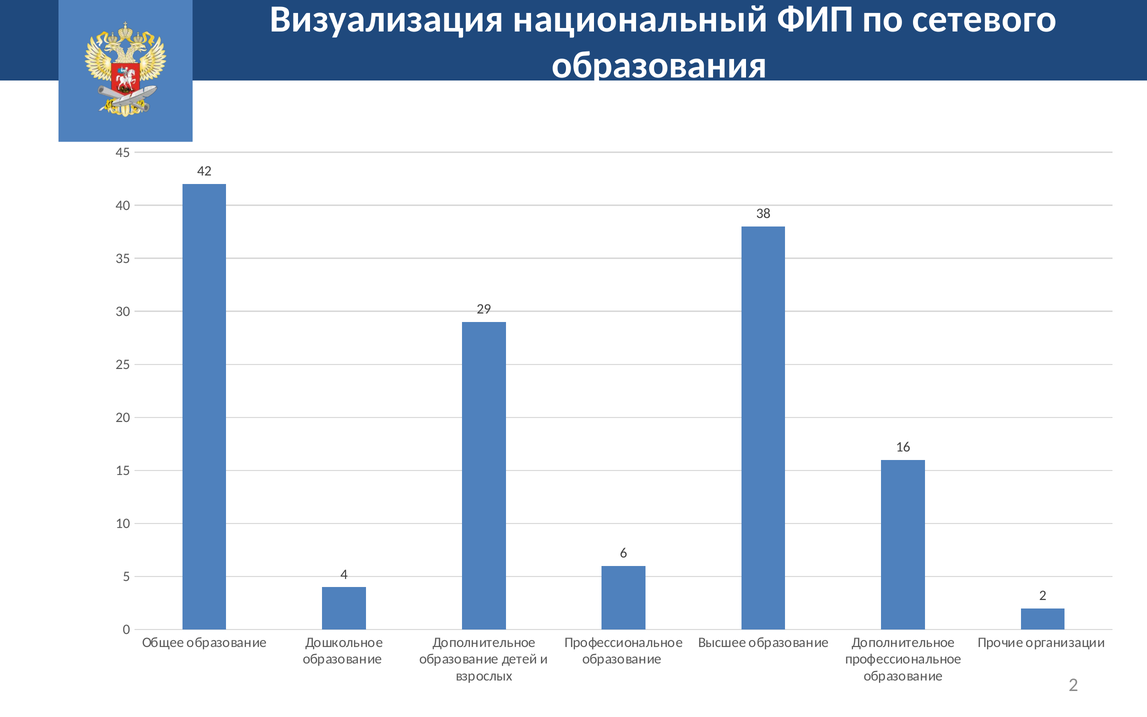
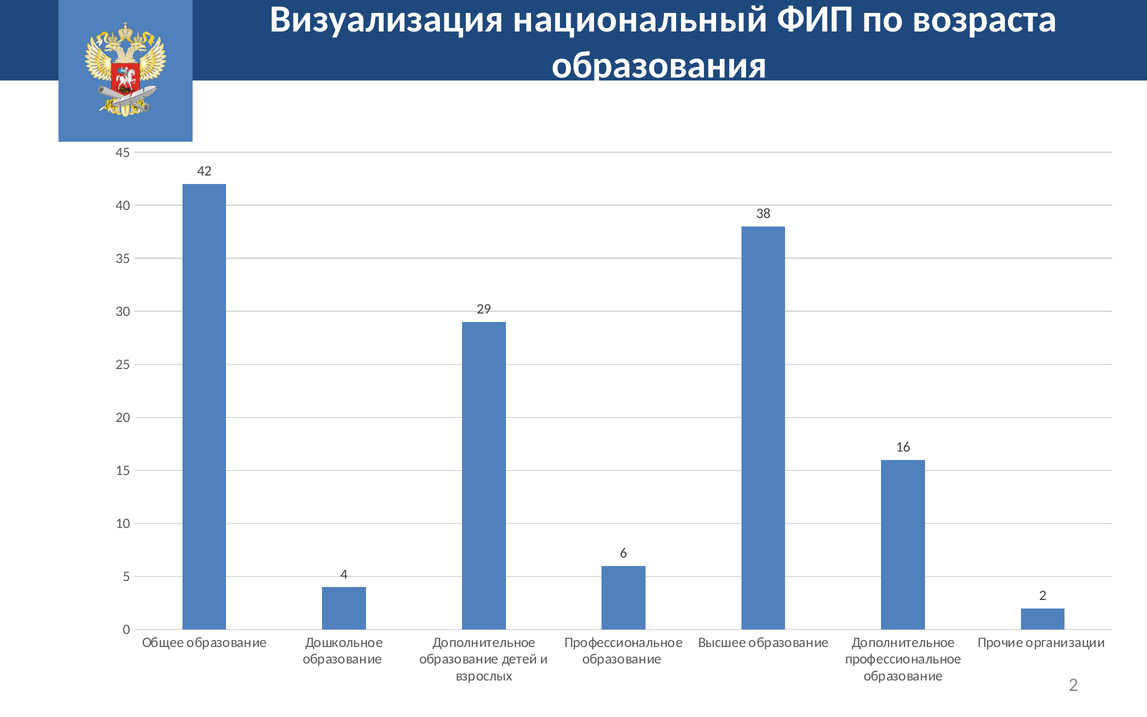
сетевого: сетевого -> возраста (985, 19)
